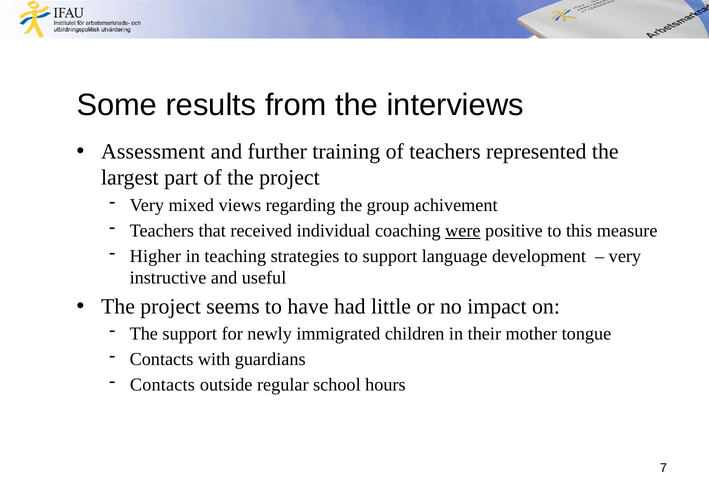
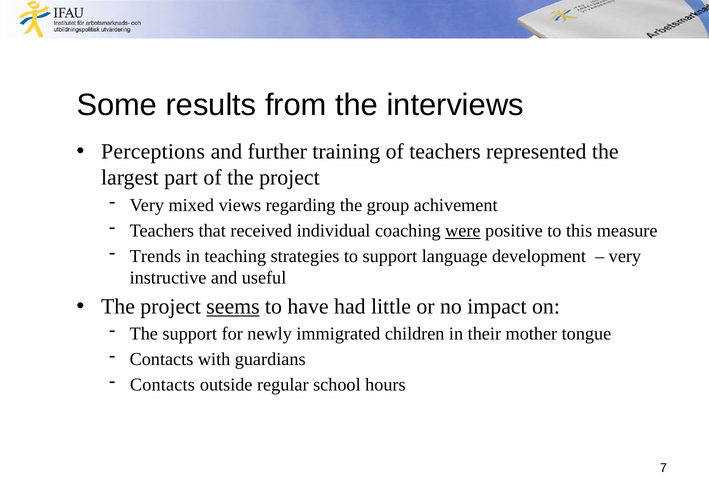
Assessment: Assessment -> Perceptions (153, 152)
Higher: Higher -> Trends (155, 256)
seems underline: none -> present (233, 306)
